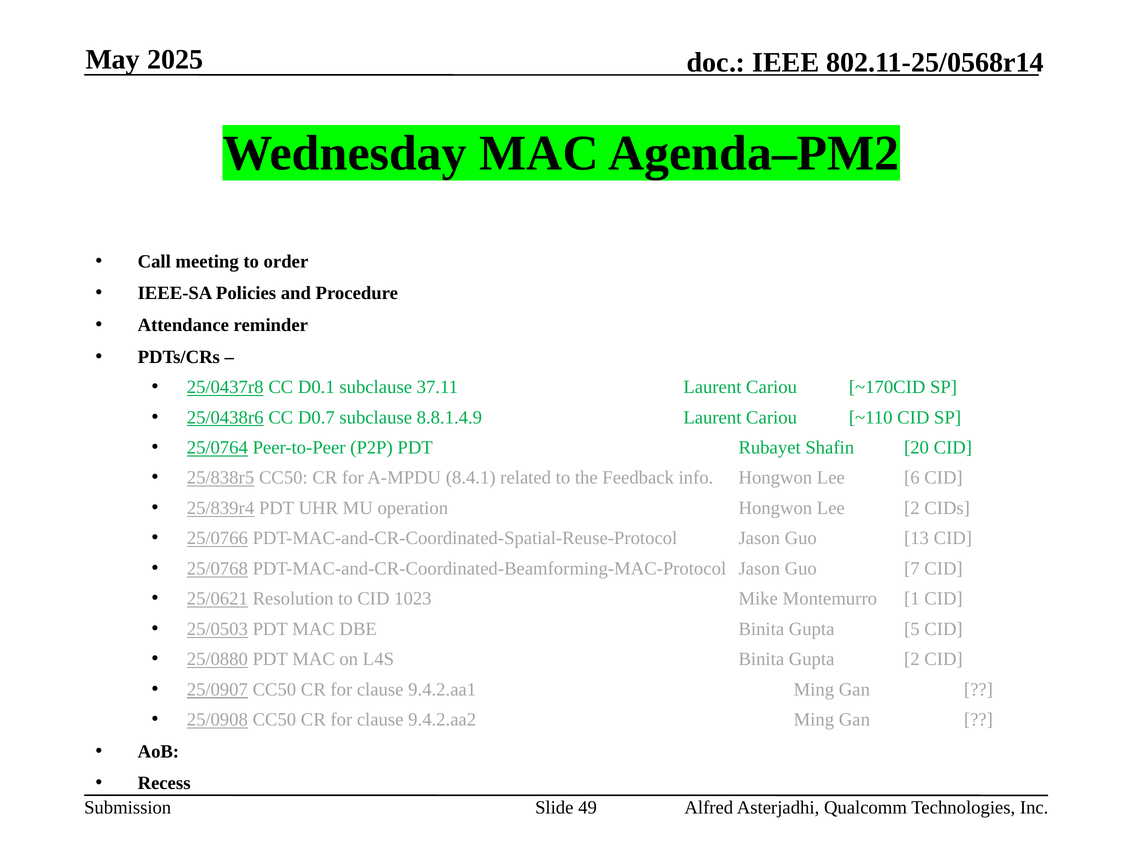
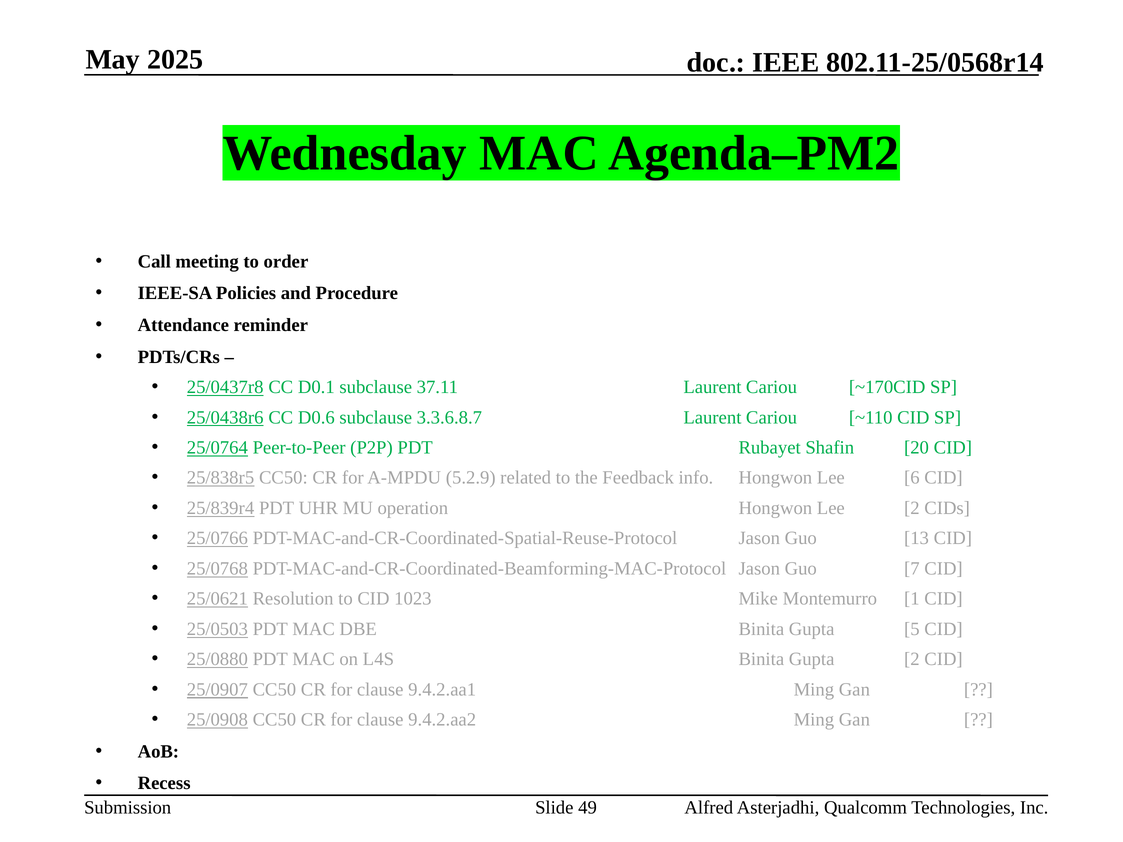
D0.7: D0.7 -> D0.6 (316, 417)
8.8.1.4.9: 8.8.1.4.9 -> 3.3.6.8.7 (449, 417)
8.4.1: 8.4.1 -> 5.2.9 (471, 478)
